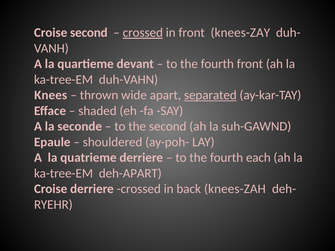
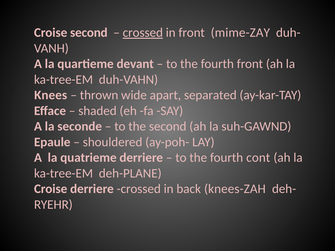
knees-ZAY: knees-ZAY -> mime-ZAY (240, 33)
separated underline: present -> none (210, 95)
each: each -> cont (258, 158)
deh-APART: deh-APART -> deh-PLANE (130, 173)
